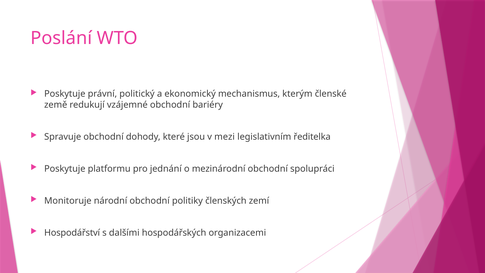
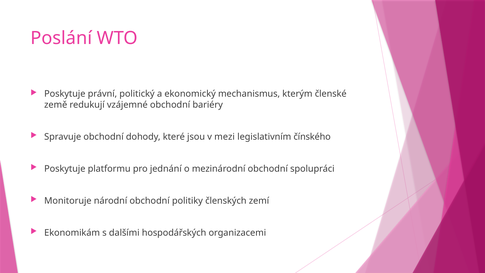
ředitelka: ředitelka -> čínského (312, 137)
Hospodářství: Hospodářství -> Ekonomikám (72, 233)
